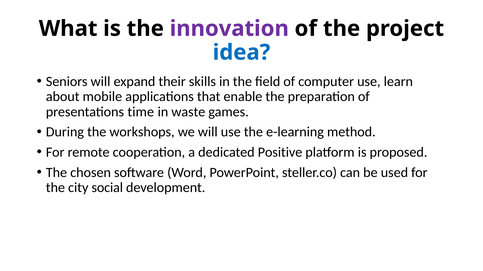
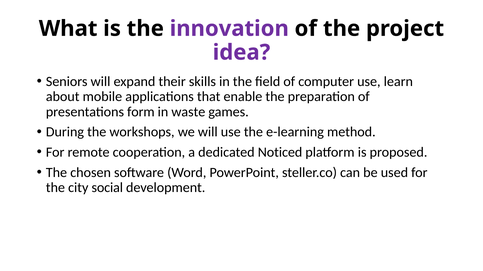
idea colour: blue -> purple (241, 53)
time: time -> form (141, 112)
Positive: Positive -> Noticed (280, 153)
